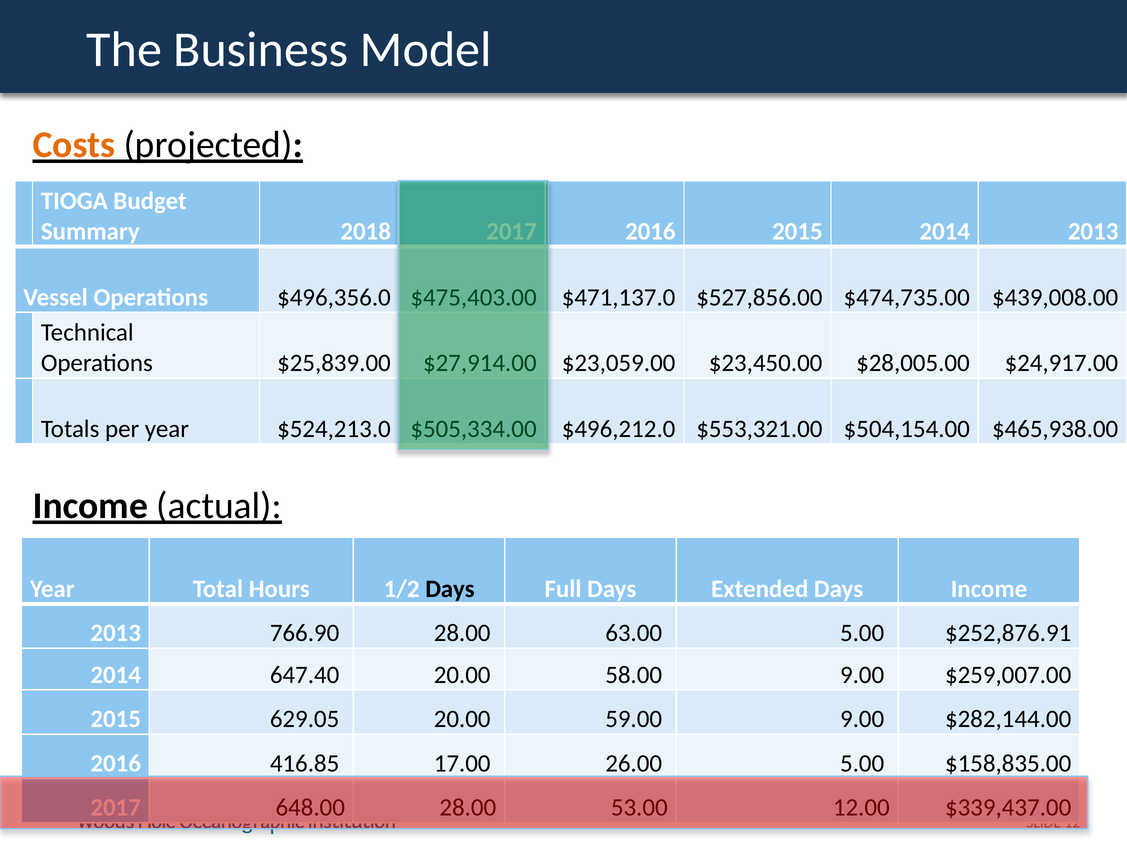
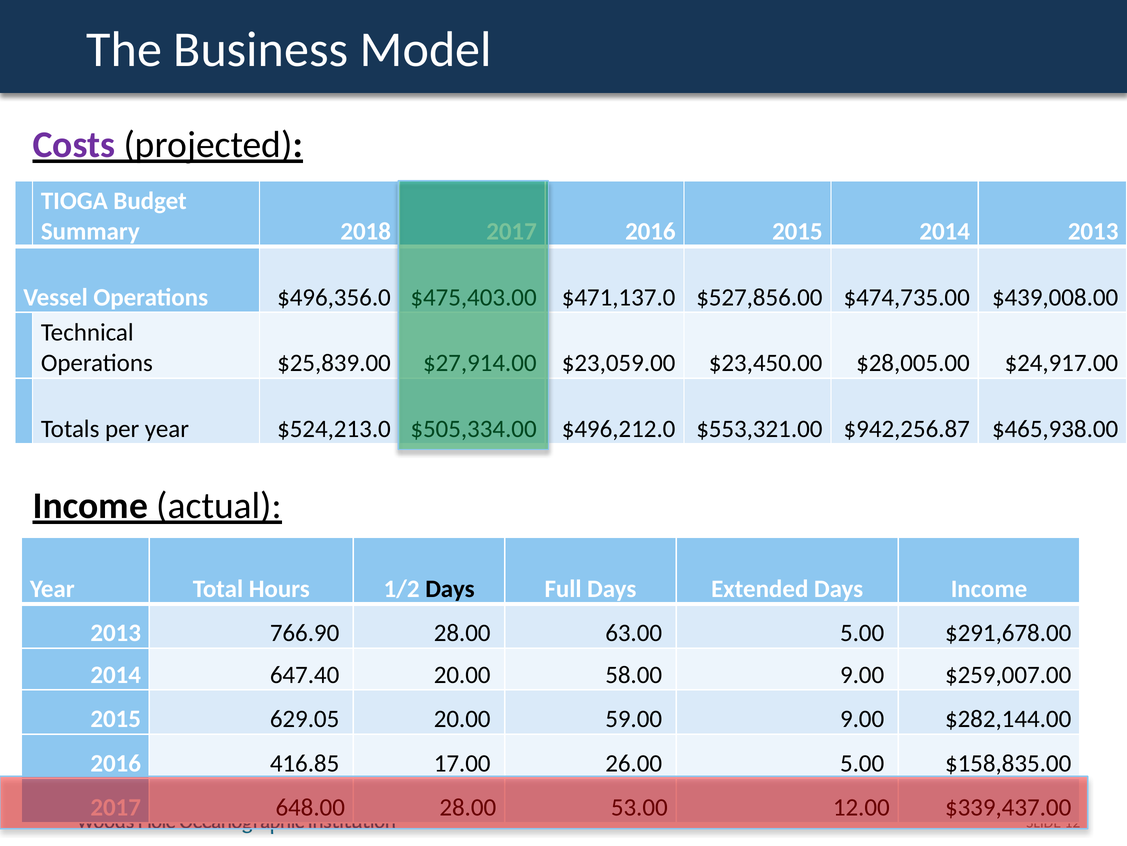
Costs colour: orange -> purple (74, 145)
$504,154.00: $504,154.00 -> $942,256.87 (907, 428)
$252,876.91: $252,876.91 -> $291,678.00 (1008, 633)
